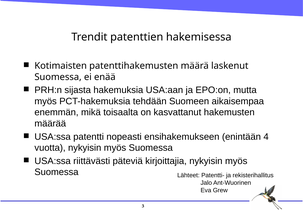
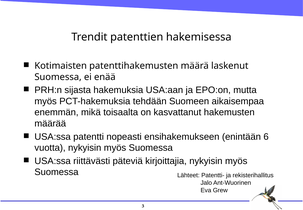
4: 4 -> 6 (266, 137)
